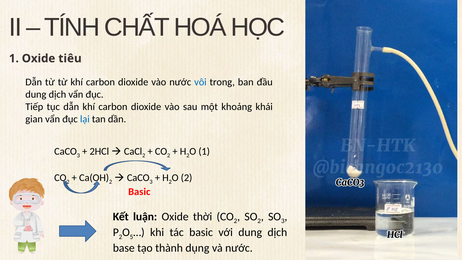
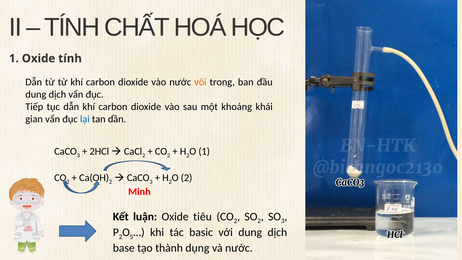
Oxide tiêu: tiêu -> tính (70, 58)
vôi colour: blue -> orange (200, 82)
Basic: Basic -> Minh (139, 192)
thời: thời -> tiêu (203, 216)
